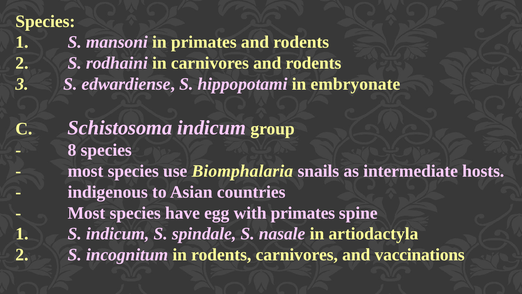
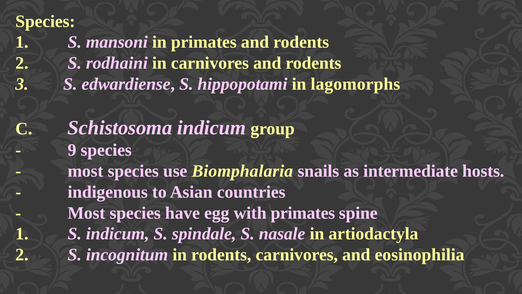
embryonate: embryonate -> lagomorphs (355, 84)
8: 8 -> 9 (72, 150)
vaccinations: vaccinations -> eosinophilia (420, 254)
